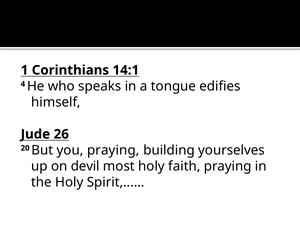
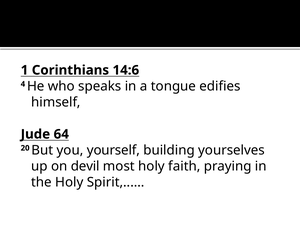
14:1: 14:1 -> 14:6 (126, 70)
26: 26 -> 64 (61, 134)
you praying: praying -> yourself (113, 150)
